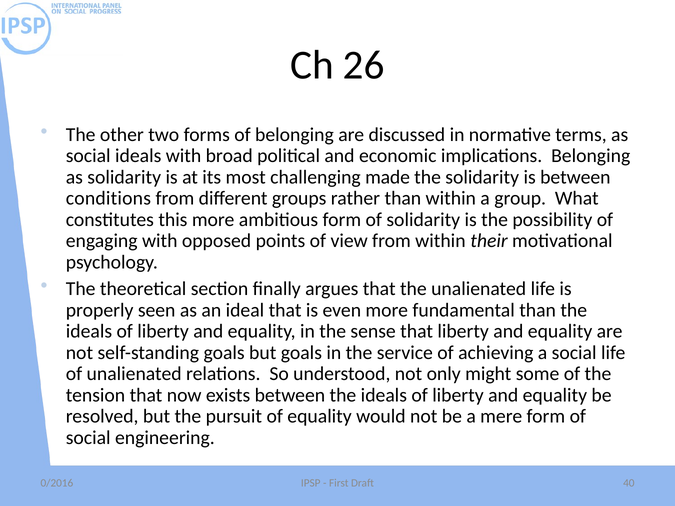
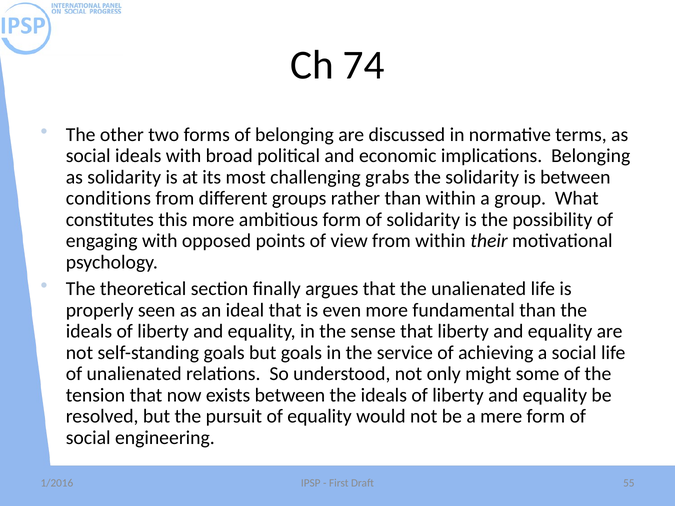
26: 26 -> 74 (364, 65)
made: made -> grabs (387, 177)
40: 40 -> 55 (629, 483)
0/2016: 0/2016 -> 1/2016 (57, 483)
